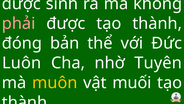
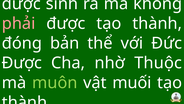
Luôn: Luôn -> Được (22, 63)
Tuyên: Tuyên -> Thuộc (158, 63)
muôn colour: yellow -> light green (55, 82)
